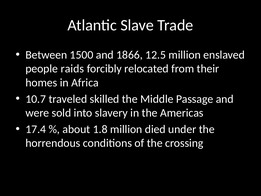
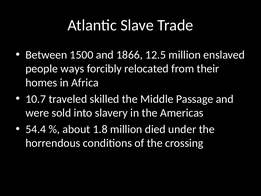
raids: raids -> ways (72, 69)
17.4: 17.4 -> 54.4 (36, 129)
